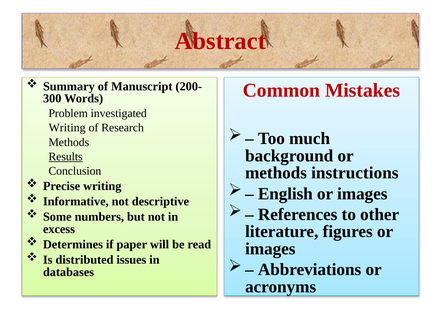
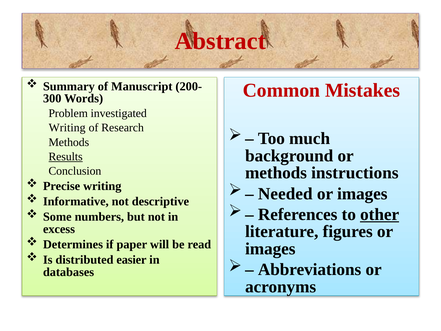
English: English -> Needed (285, 194)
other underline: none -> present (380, 214)
issues: issues -> easier (131, 260)
